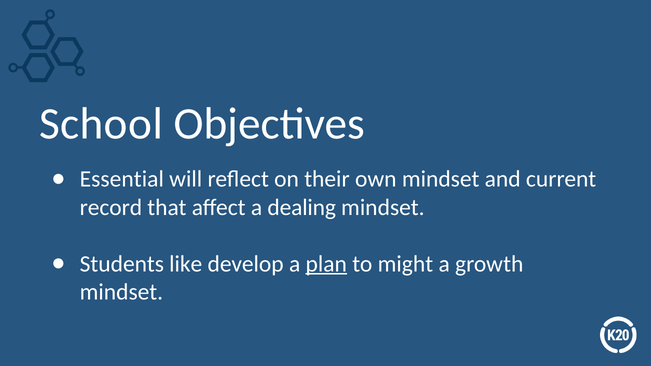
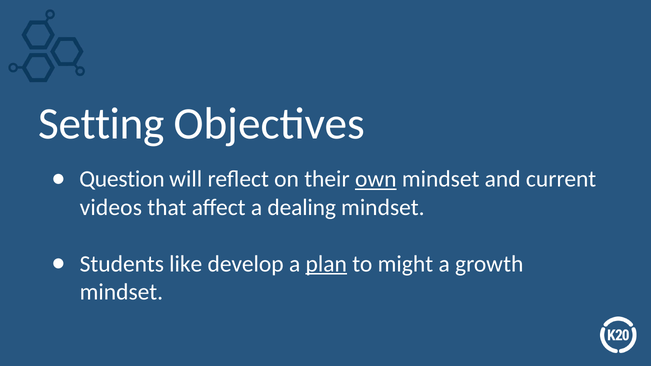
School: School -> Setting (101, 124)
Essential: Essential -> Question (122, 179)
own underline: none -> present (376, 179)
record: record -> videos (111, 208)
